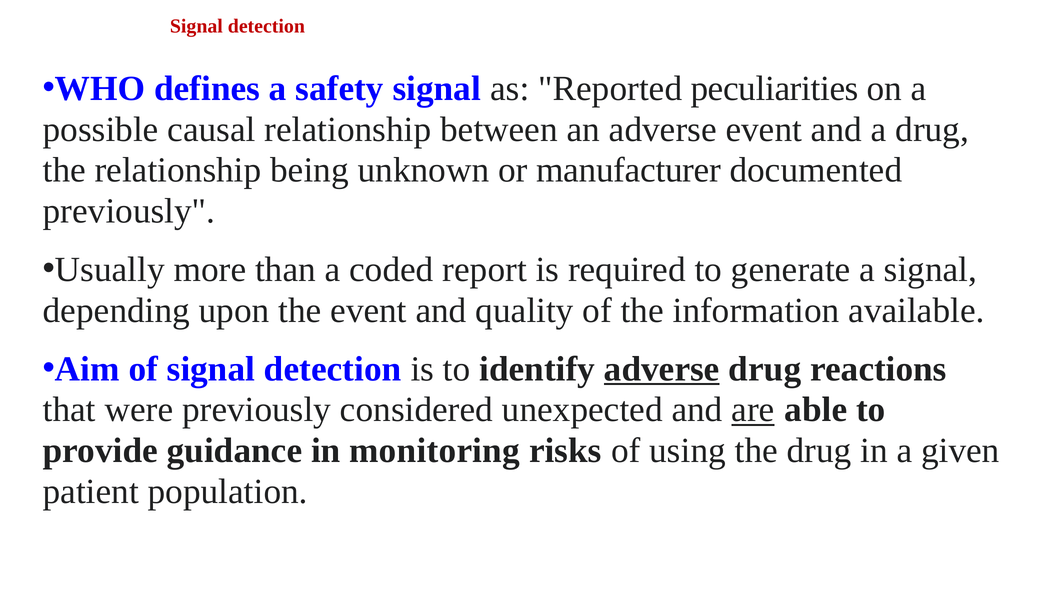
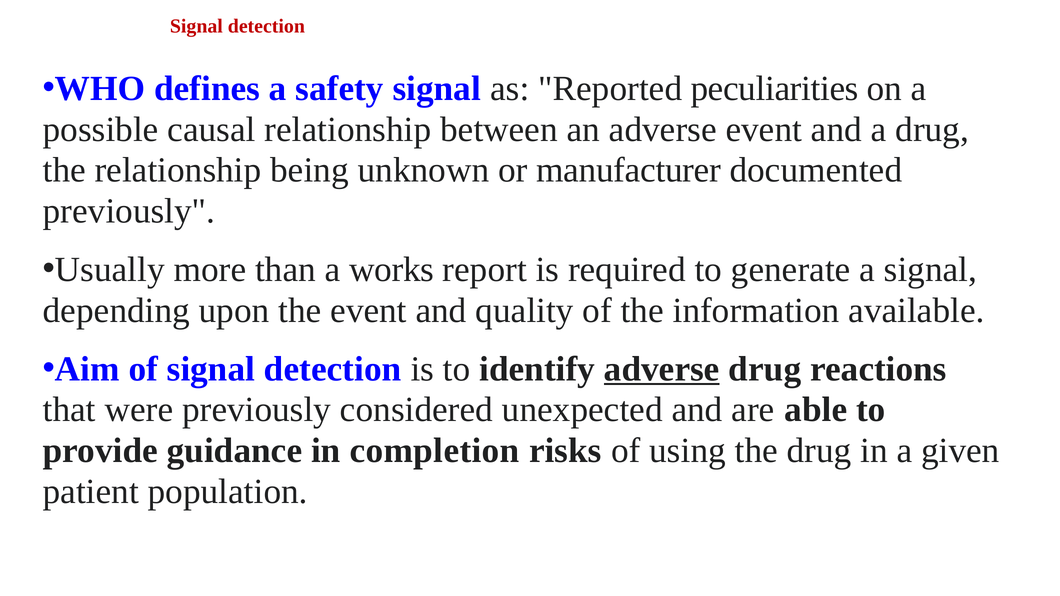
coded: coded -> works (392, 270)
are underline: present -> none (753, 410)
monitoring: monitoring -> completion (435, 451)
